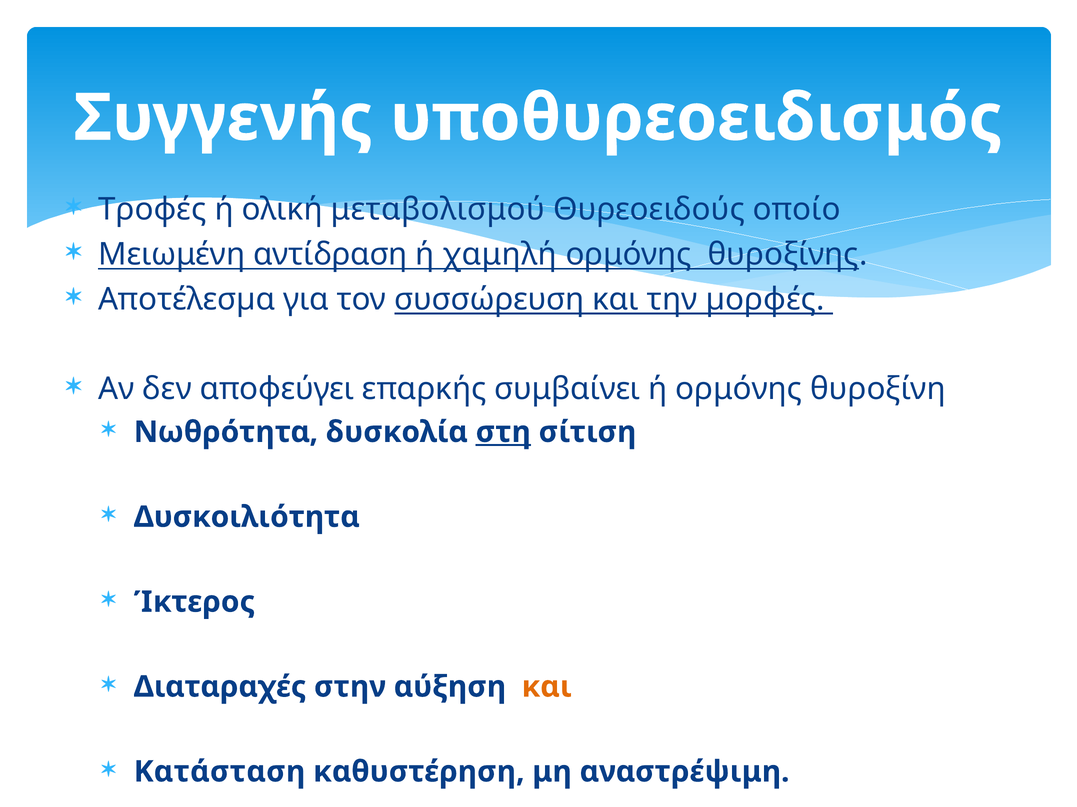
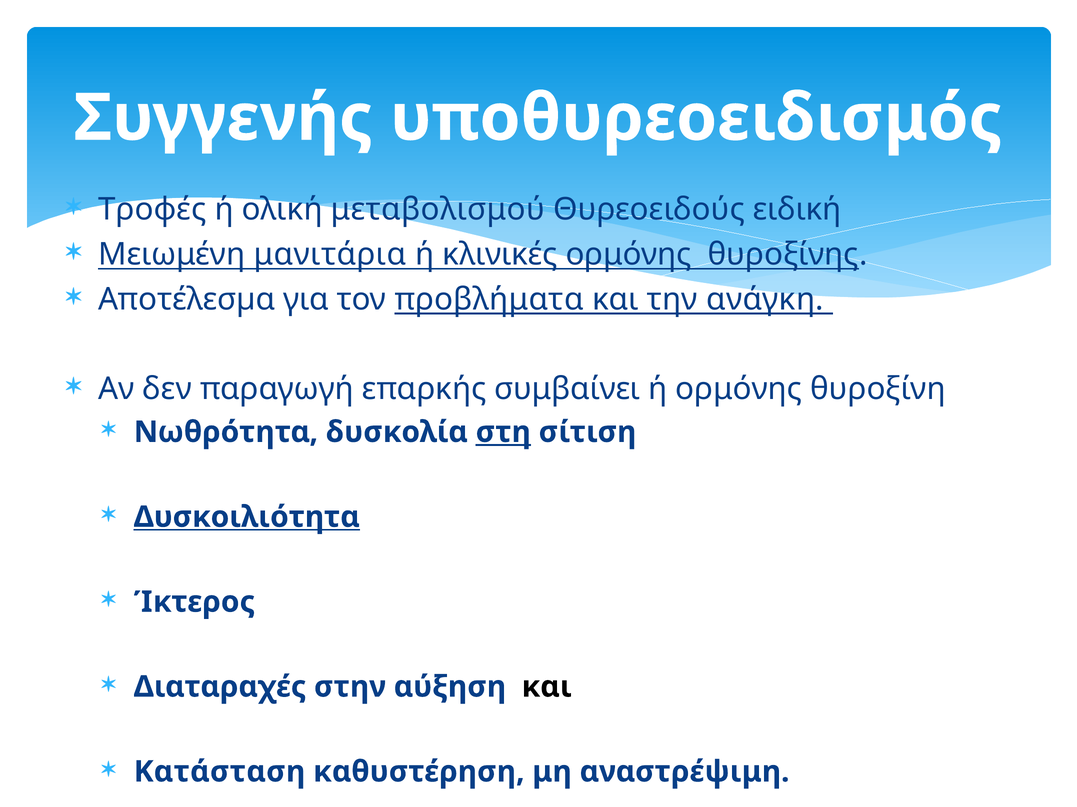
οποίο: οποίο -> ειδική (797, 210)
αντίδραση: αντίδραση -> μανιτάρια (330, 255)
χαμηλή: χαμηλή -> κλινικές (500, 255)
συσσώρευση: συσσώρευση -> προβλήματα (489, 300)
µορφές: µορφές -> ανάγκη (765, 300)
αποφεύγει: αποφεύγει -> παραγωγή (277, 389)
Δυσκοιλιότητα underline: none -> present (247, 517)
και colour: orange -> black (547, 687)
